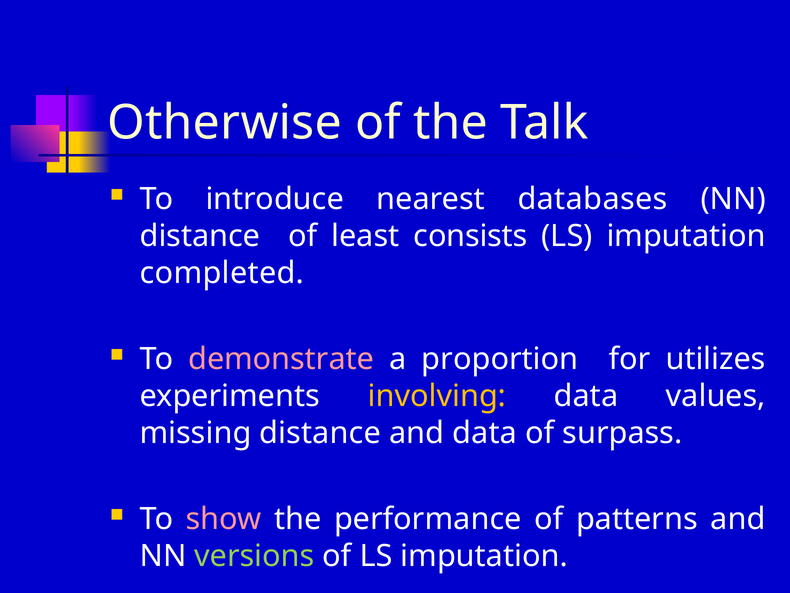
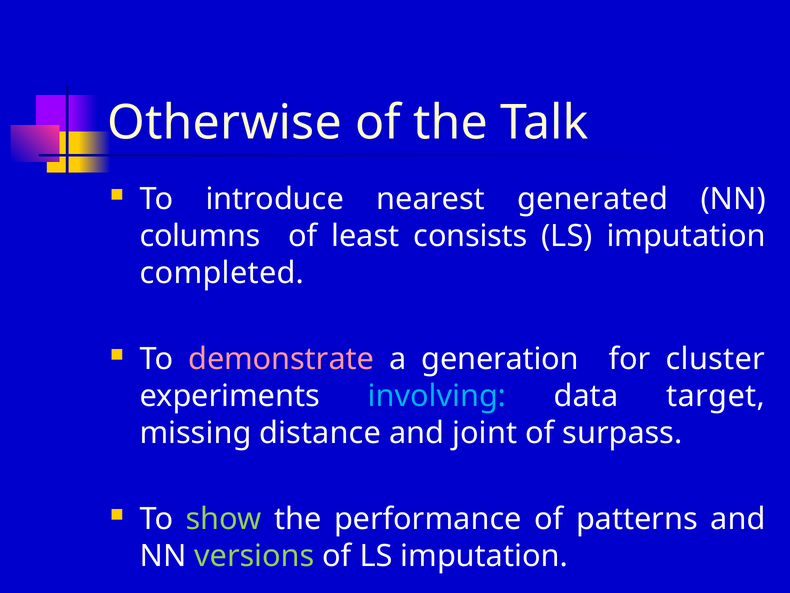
databases: databases -> generated (593, 199)
distance: distance -> columns (200, 236)
proportion: proportion -> generation (500, 359)
utilizes: utilizes -> cluster (715, 359)
involving colour: yellow -> light blue (437, 396)
values: values -> target (716, 396)
and data: data -> joint (485, 433)
show colour: pink -> light green (224, 519)
